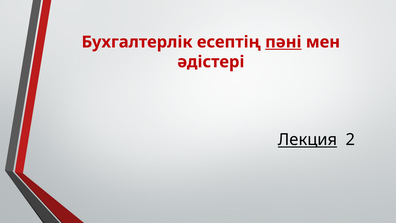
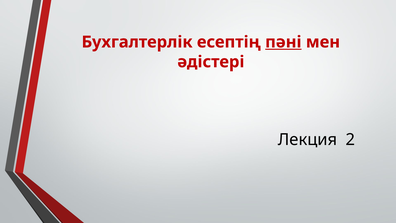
Лекция underline: present -> none (308, 140)
